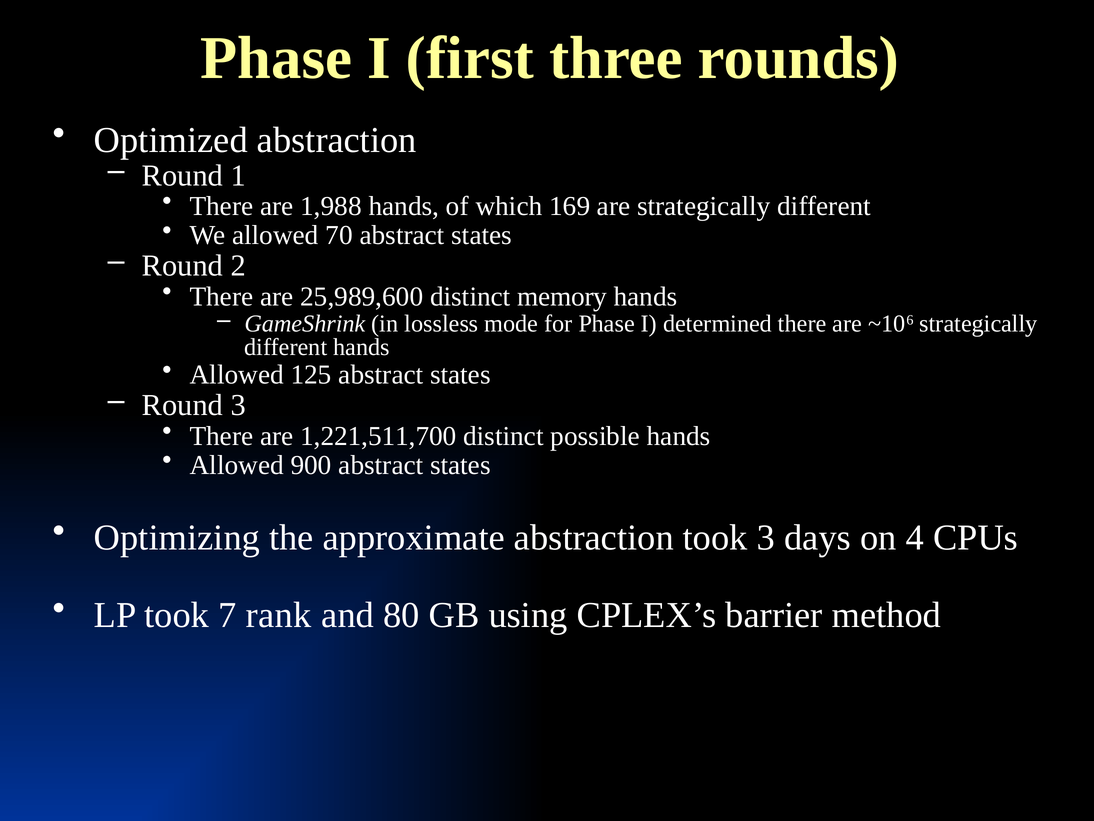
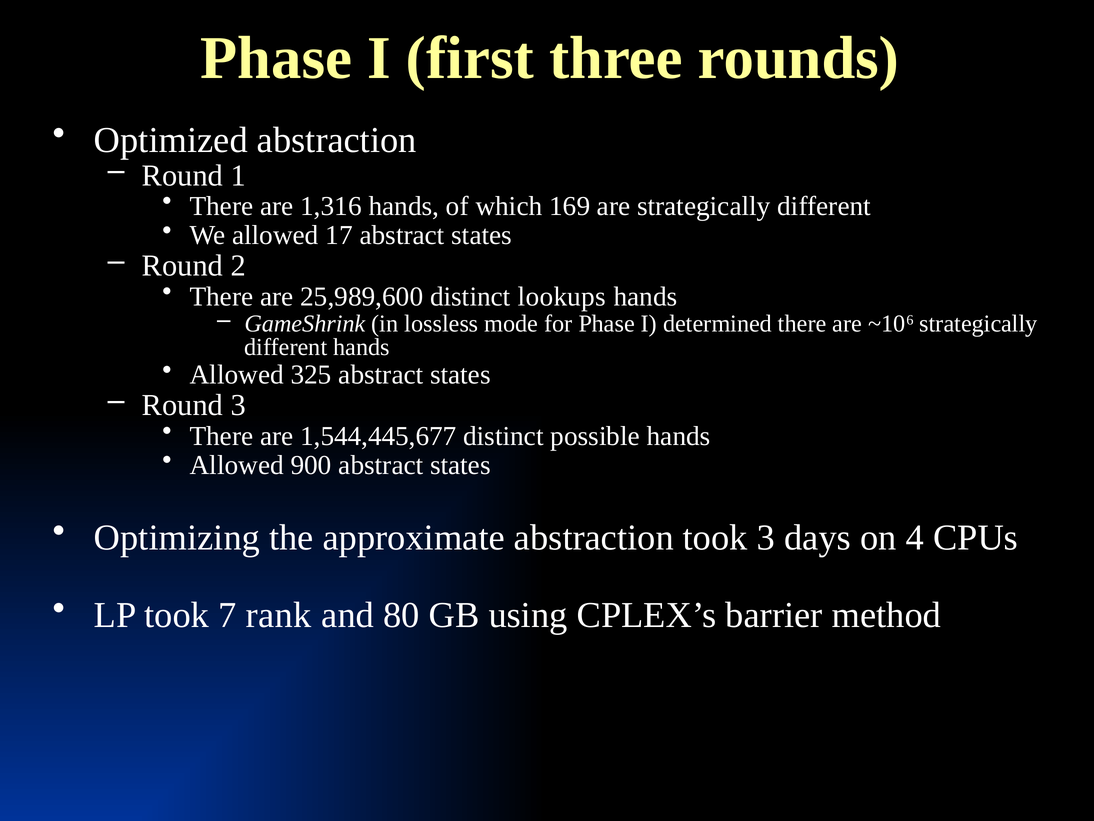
1,988: 1,988 -> 1,316 (331, 206)
70: 70 -> 17 (339, 235)
memory: memory -> lookups (562, 296)
125: 125 -> 325 (311, 374)
1,221,511,700: 1,221,511,700 -> 1,544,445,677 (378, 436)
